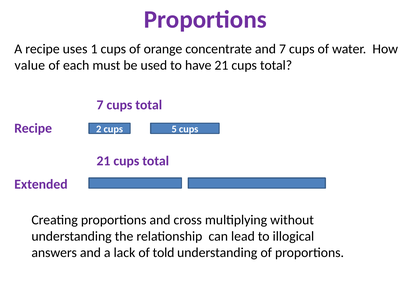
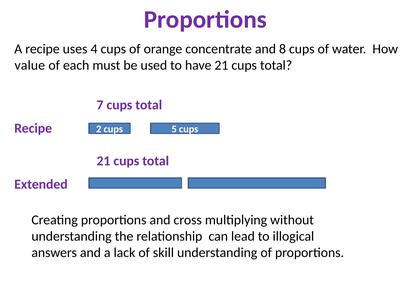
1: 1 -> 4 (94, 49)
and 7: 7 -> 8 (282, 49)
told: told -> skill (163, 253)
